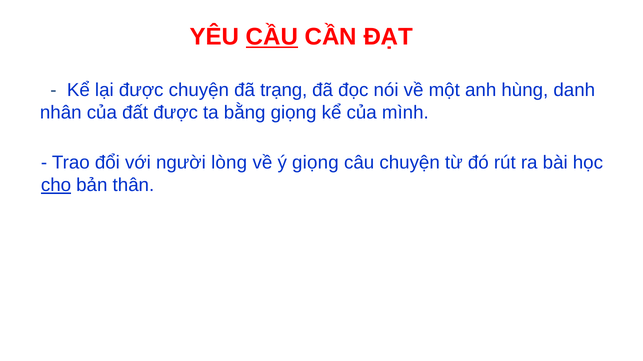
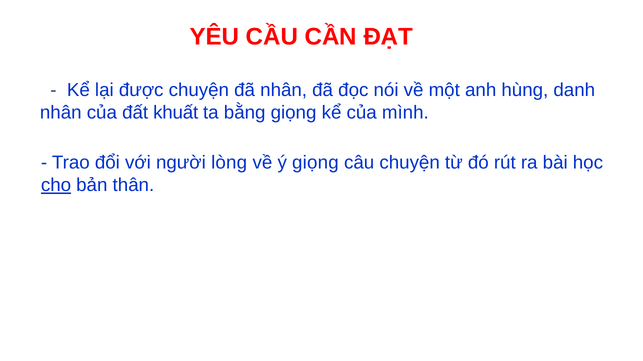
CẦU underline: present -> none (272, 37)
đã trạng: trạng -> nhân (284, 90)
đất được: được -> khuất (176, 113)
